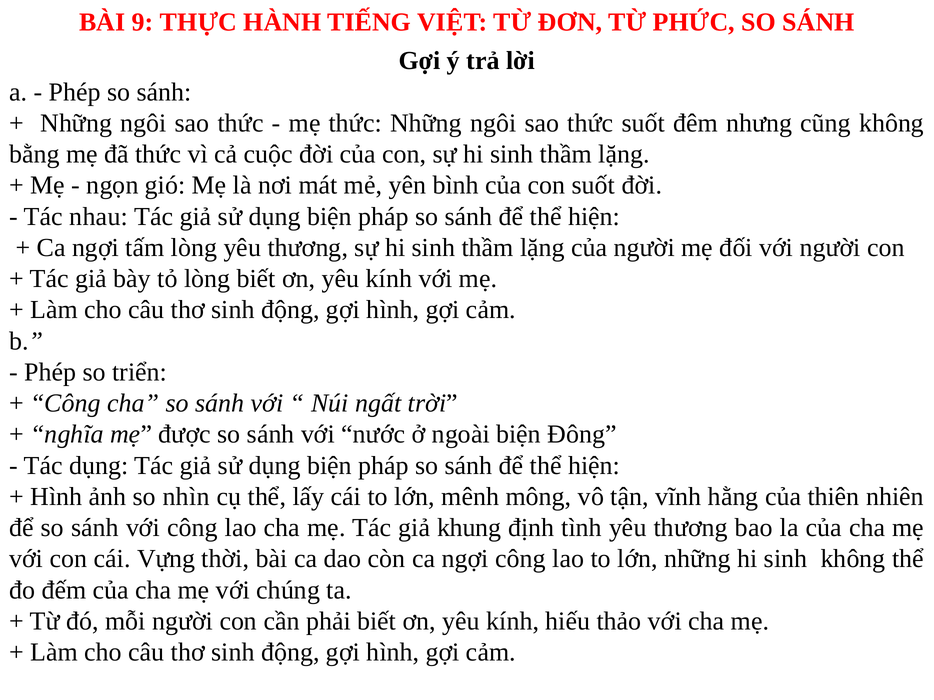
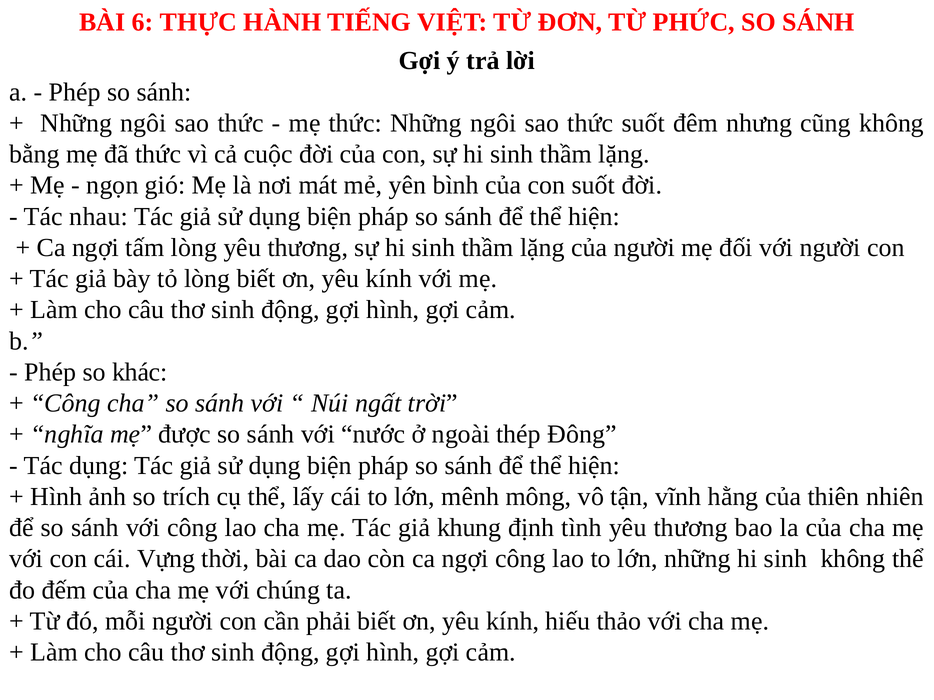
9: 9 -> 6 (143, 22)
triển: triển -> khác (140, 372)
ngoài biện: biện -> thép (519, 435)
nhìn: nhìn -> trích (186, 497)
